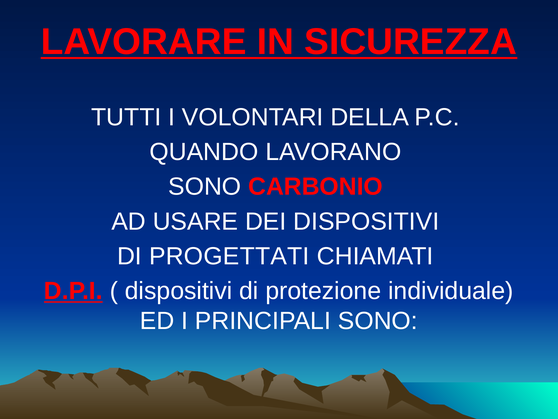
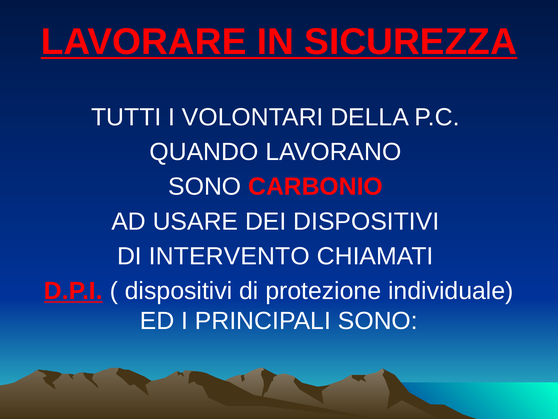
PROGETTATI: PROGETTATI -> INTERVENTO (229, 256)
